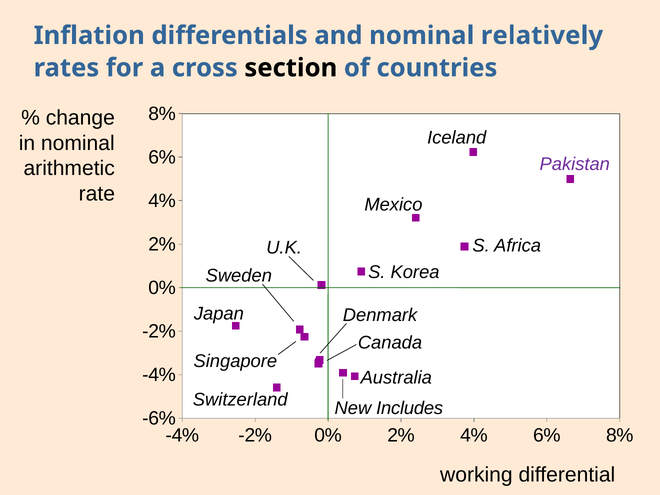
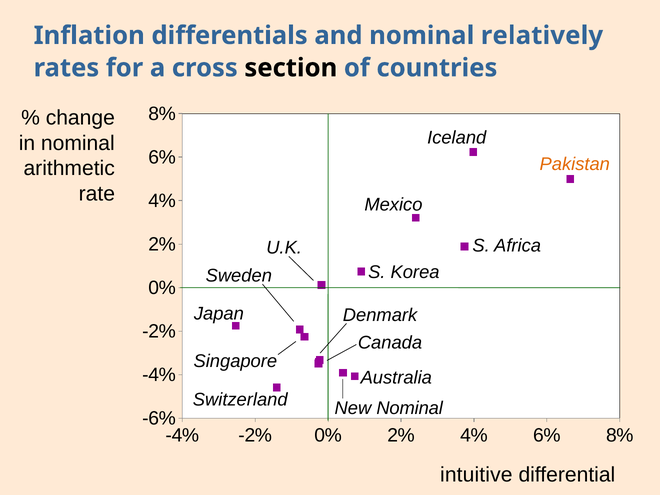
Pakistan colour: purple -> orange (575, 164)
New Includes: Includes -> Nominal (410, 408)
working: working -> intuitive (476, 475)
